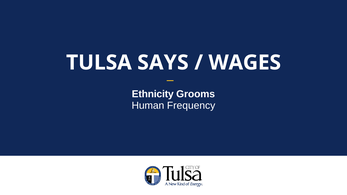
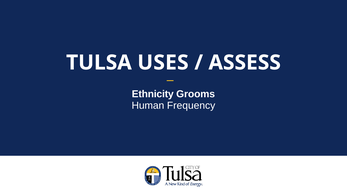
SAYS: SAYS -> USES (163, 63)
WAGES: WAGES -> ASSESS (245, 63)
